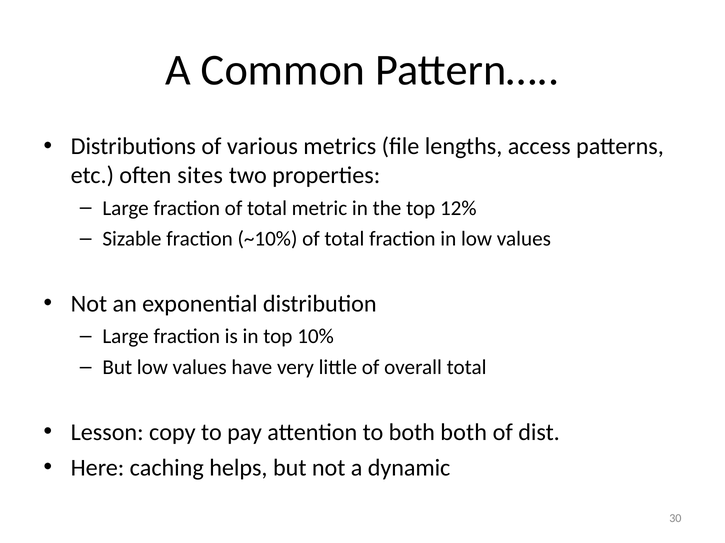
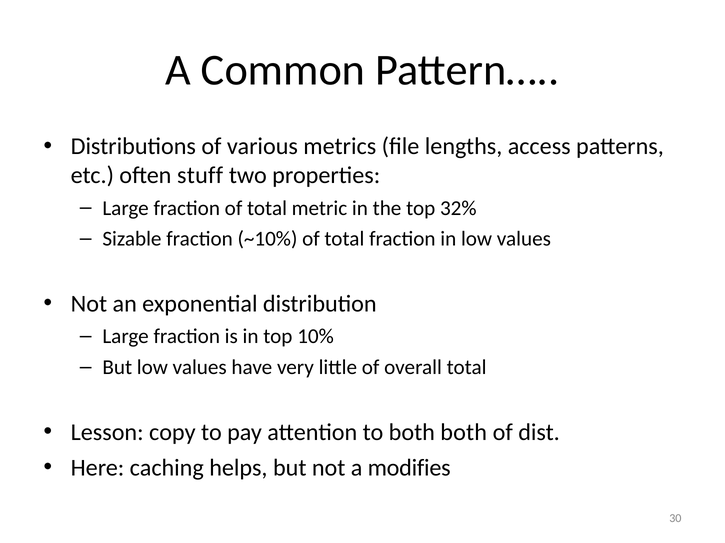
sites: sites -> stuff (200, 176)
12%: 12% -> 32% (458, 208)
dynamic: dynamic -> modifies (409, 468)
